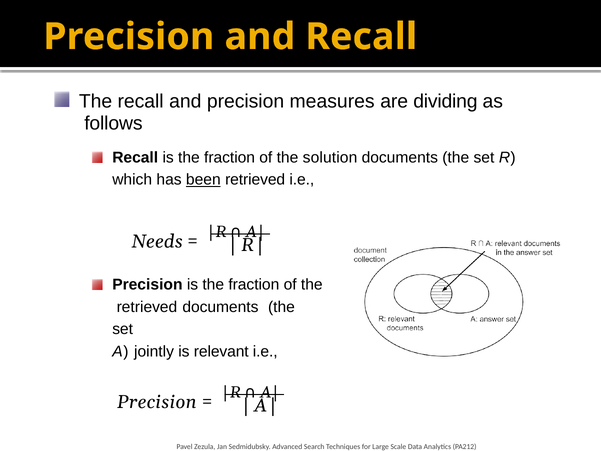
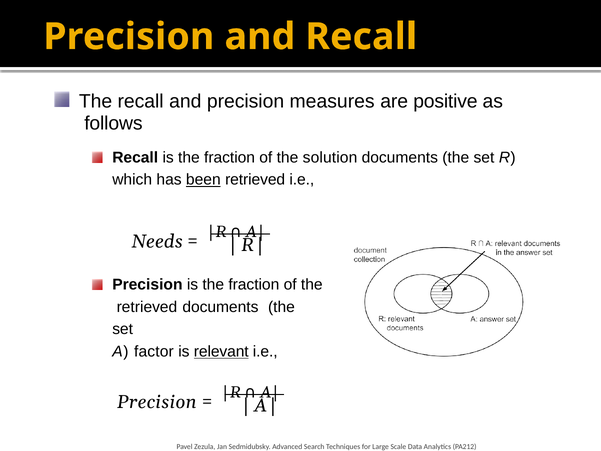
dividing: dividing -> positive (445, 101)
jointly: jointly -> factor (154, 351)
relevant underline: none -> present (221, 351)
